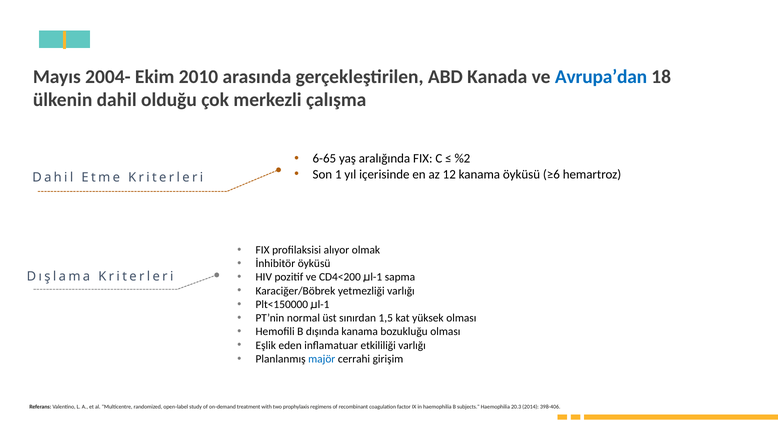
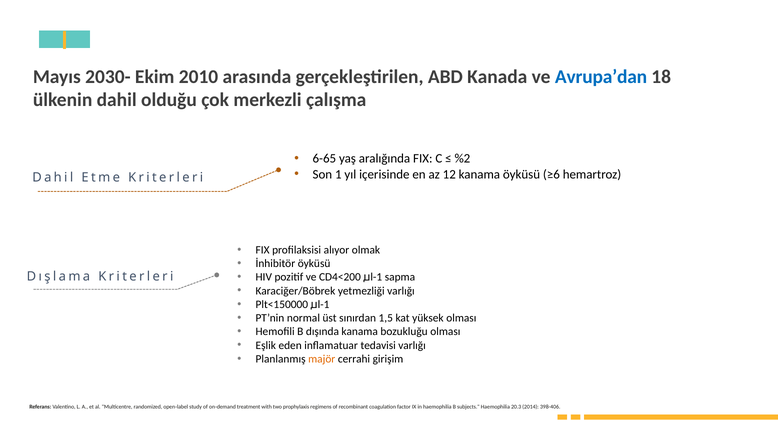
2004-: 2004- -> 2030- (108, 77)
etkililiği: etkililiği -> tedavisi (378, 345)
majör colour: blue -> orange (322, 359)
